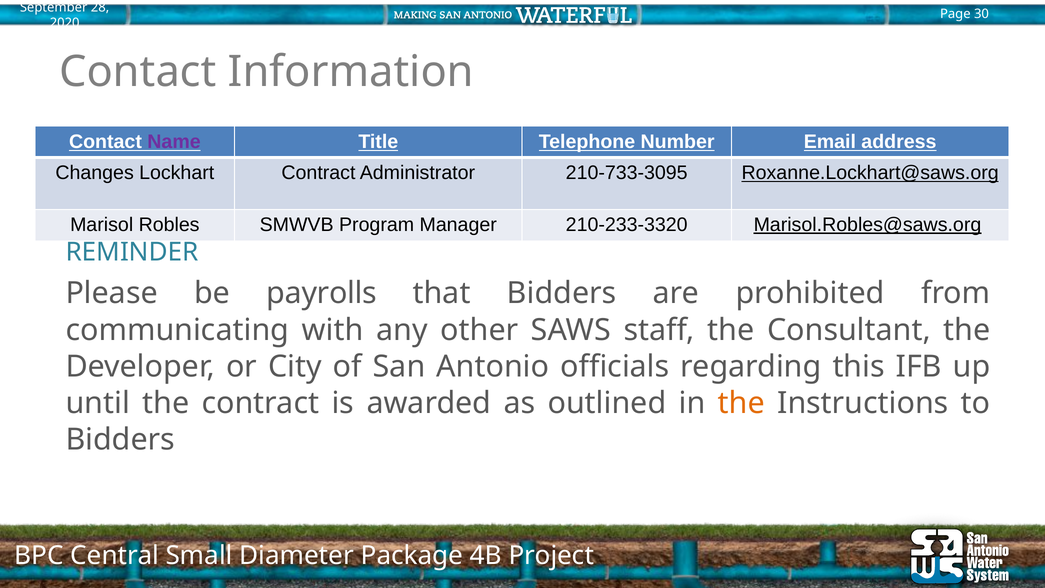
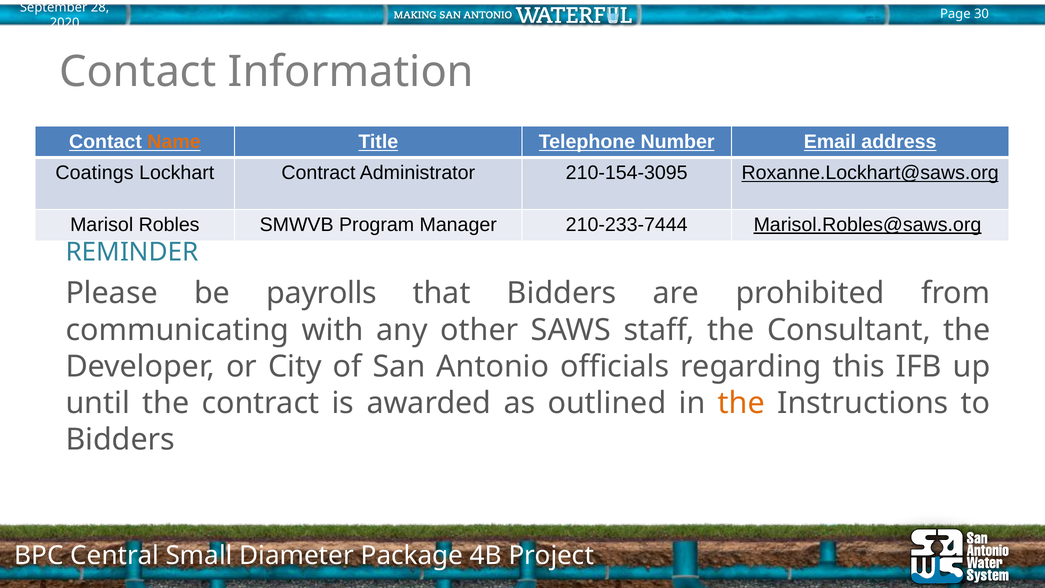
Name colour: purple -> orange (174, 142)
Changes: Changes -> Coatings (95, 173)
210-733-3095: 210-733-3095 -> 210-154-3095 (627, 173)
210-233-3320: 210-233-3320 -> 210-233-7444 (627, 225)
